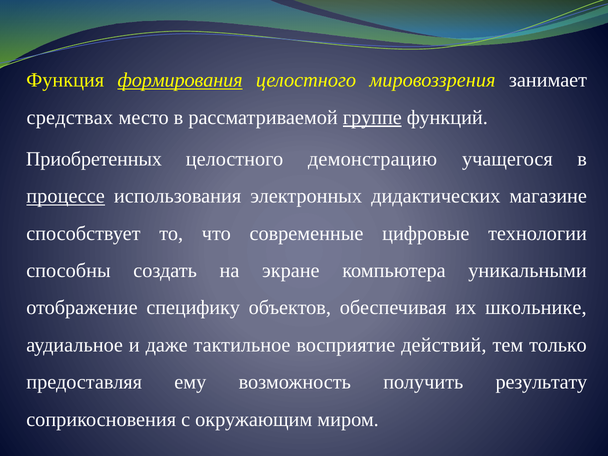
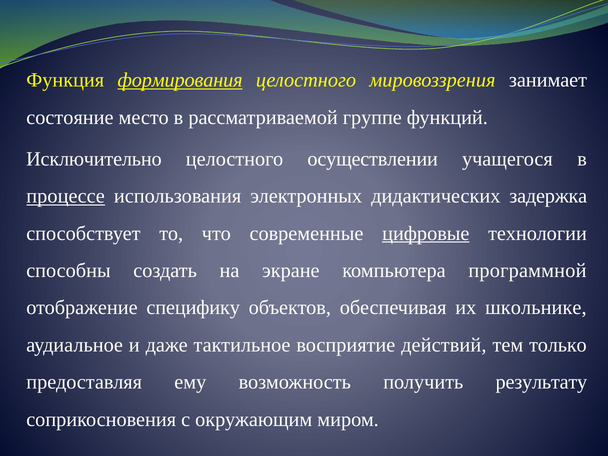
средствах: средствах -> состояние (70, 117)
группе underline: present -> none (372, 117)
Приобретенных: Приобретенных -> Исключительно (94, 159)
демонстрацию: демонстрацию -> осуществлении (373, 159)
магазине: магазине -> задержка (548, 196)
цифровые underline: none -> present (426, 233)
уникальными: уникальными -> программной (527, 271)
